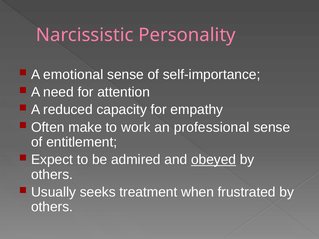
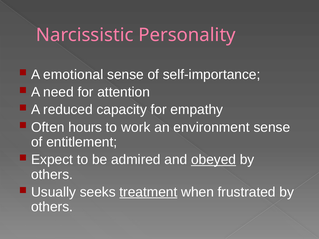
make: make -> hours (85, 127)
professional: professional -> environment (212, 127)
treatment underline: none -> present (148, 192)
